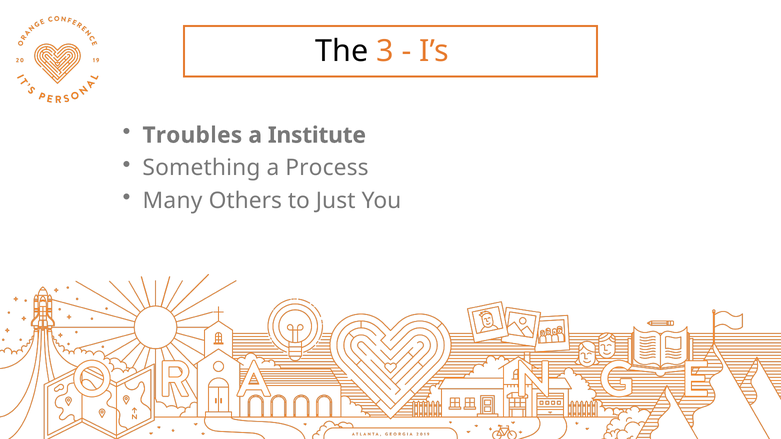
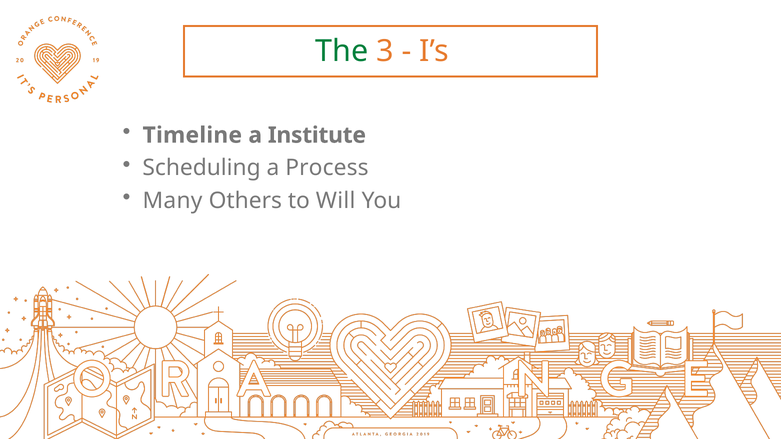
The colour: black -> green (342, 51)
Troubles: Troubles -> Timeline (192, 135)
Something: Something -> Scheduling (202, 168)
Just: Just -> Will (336, 201)
